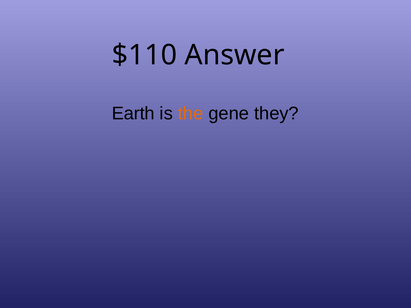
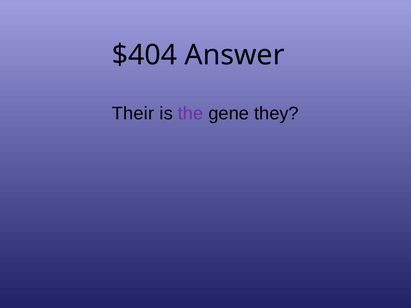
$110: $110 -> $404 (145, 55)
Earth: Earth -> Their (133, 114)
the colour: orange -> purple (191, 114)
